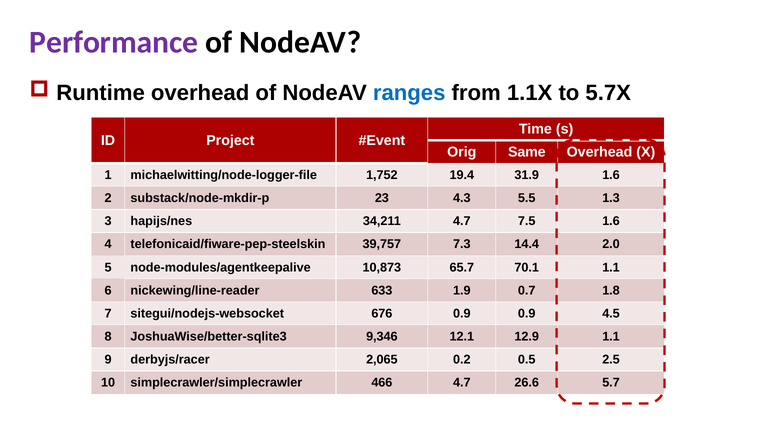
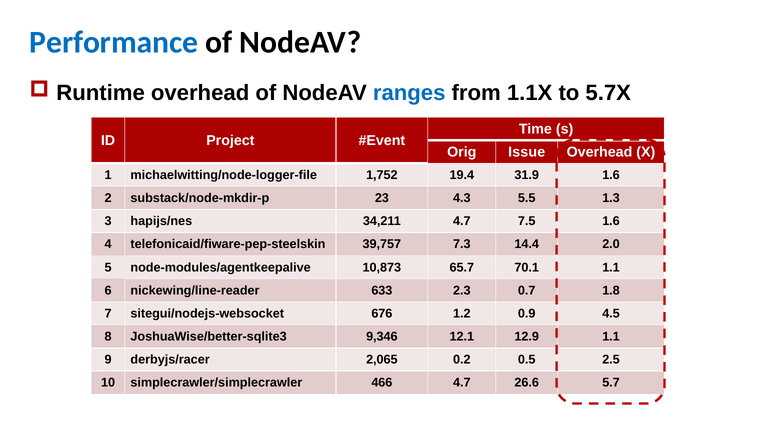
Performance colour: purple -> blue (114, 42)
Same: Same -> Issue (527, 152)
1.9: 1.9 -> 2.3 (462, 291)
676 0.9: 0.9 -> 1.2 (462, 314)
